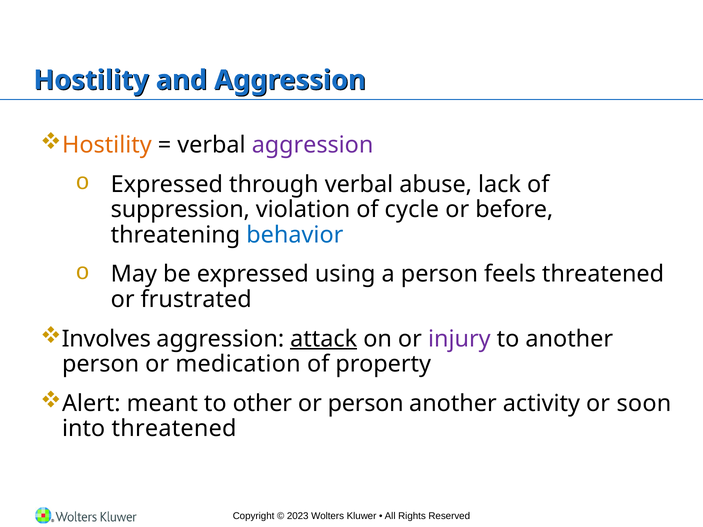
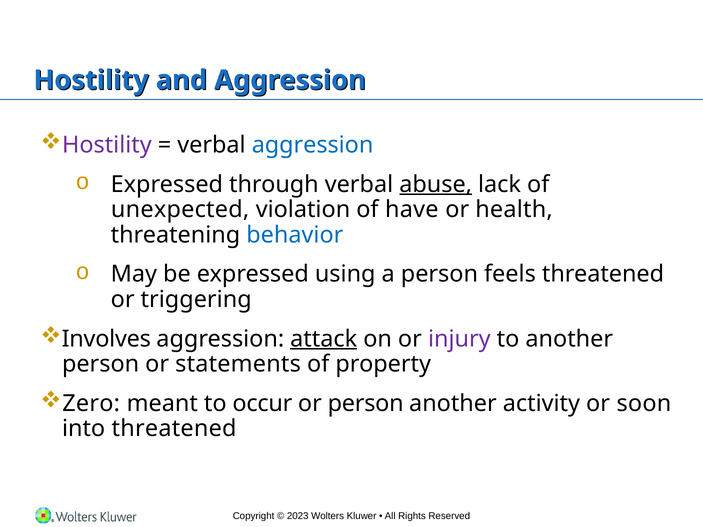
Hostility colour: orange -> purple (107, 145)
aggression colour: purple -> blue (313, 145)
abuse underline: none -> present (436, 184)
suppression: suppression -> unexpected (180, 210)
cycle: cycle -> have (412, 210)
before: before -> health (514, 210)
frustrated: frustrated -> triggering (196, 300)
medication: medication -> statements (238, 364)
Alert: Alert -> Zero (91, 404)
other: other -> occur (262, 404)
